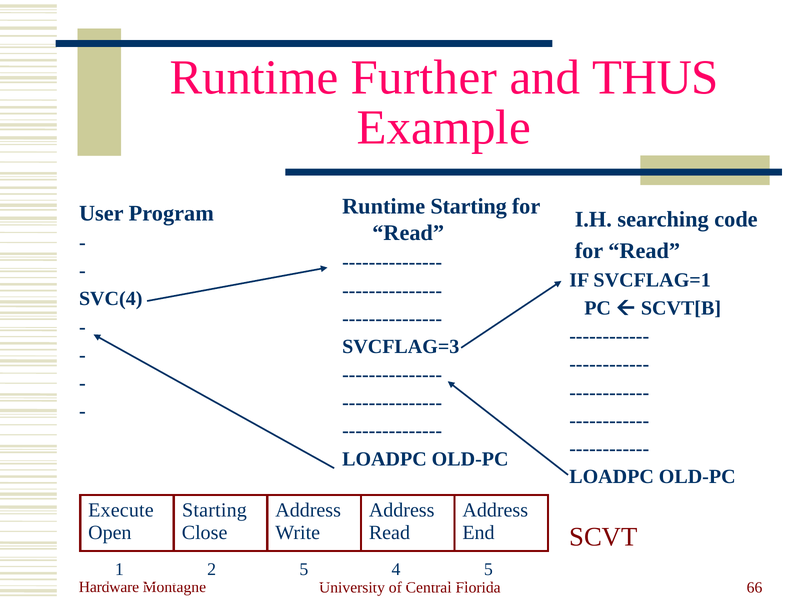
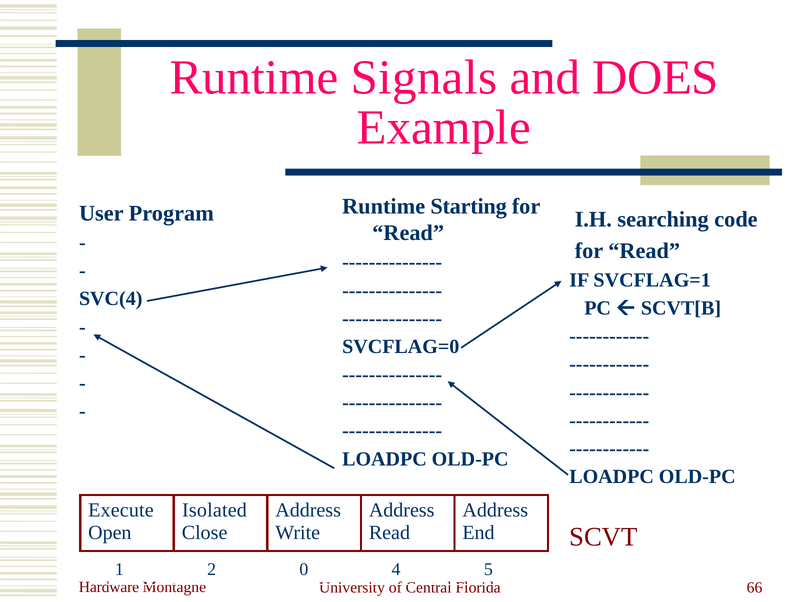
Further: Further -> Signals (424, 77)
THUS: THUS -> DOES (655, 77)
SVCFLAG=3: SVCFLAG=3 -> SVCFLAG=0 (401, 346)
Starting: Starting -> Isolated (214, 510)
2 5: 5 -> 0 (304, 569)
